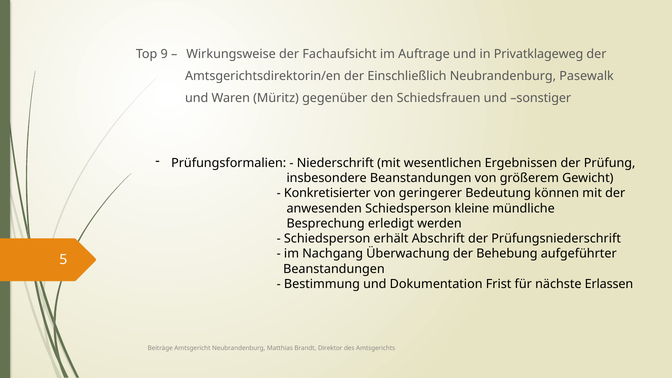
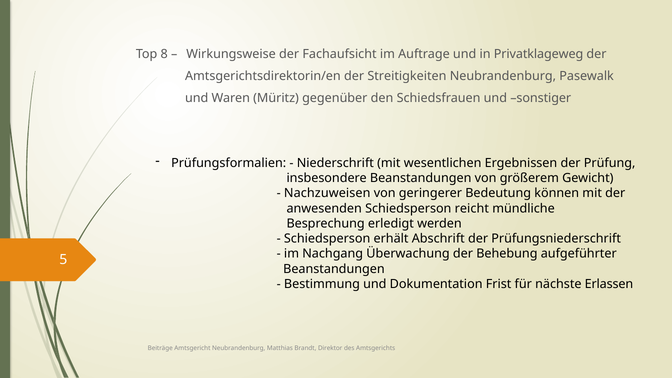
9: 9 -> 8 (164, 54)
Einschließlich: Einschließlich -> Streitigkeiten (407, 76)
Konkretisierter: Konkretisierter -> Nachzuweisen (327, 193)
kleine: kleine -> reicht (472, 208)
